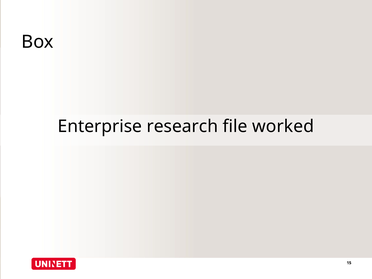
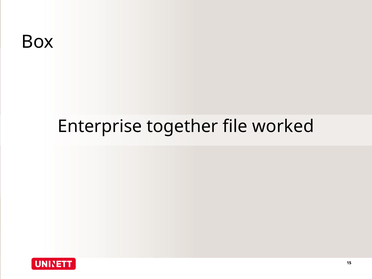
research: research -> together (182, 126)
